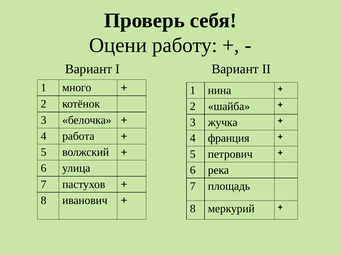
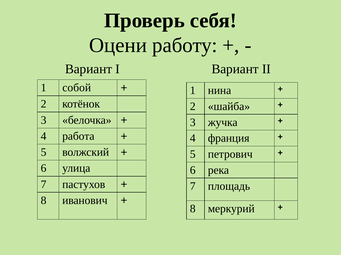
много: много -> собой (77, 88)
